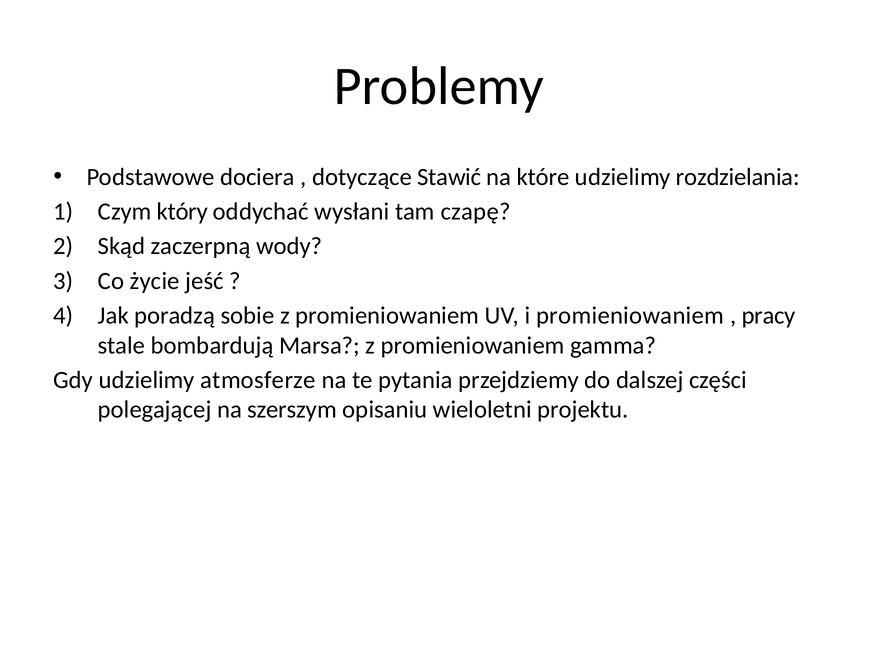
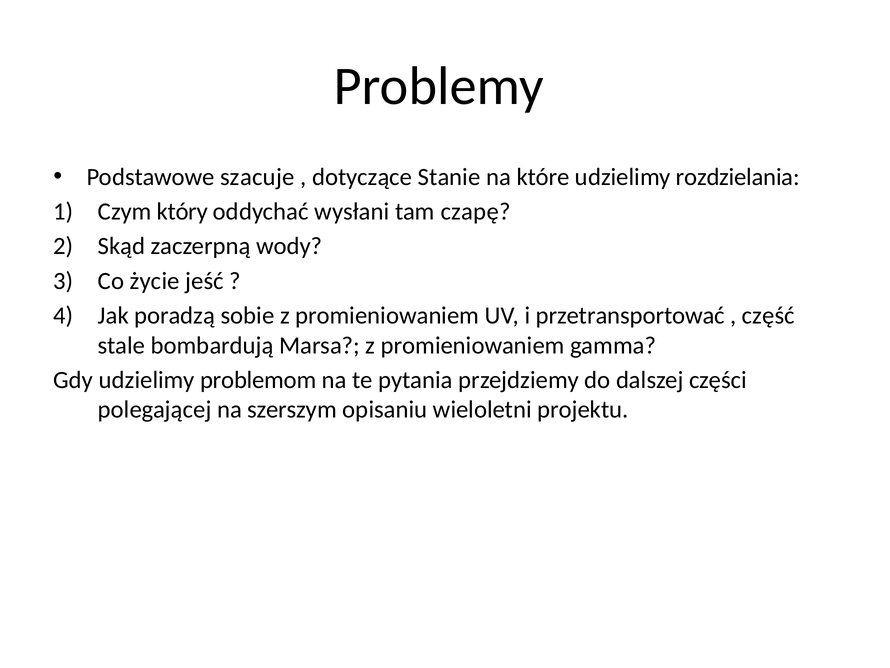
dociera: dociera -> szacuje (257, 177)
Stawić: Stawić -> Stanie (449, 177)
i promieniowaniem: promieniowaniem -> przetransportować (630, 315)
pracy: pracy -> część (768, 315)
atmosferze: atmosferze -> problemom (258, 380)
